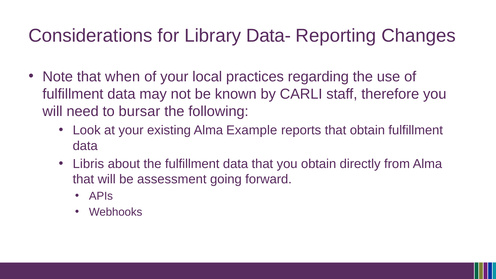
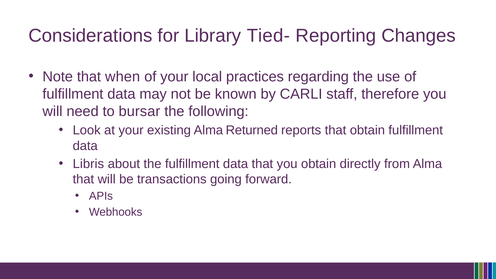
Data-: Data- -> Tied- (268, 36)
Example: Example -> Returned (252, 130)
assessment: assessment -> transactions (172, 179)
